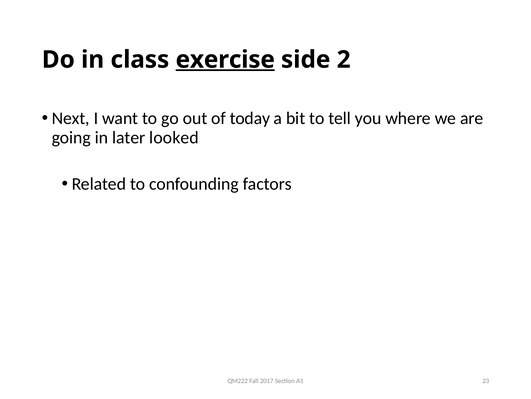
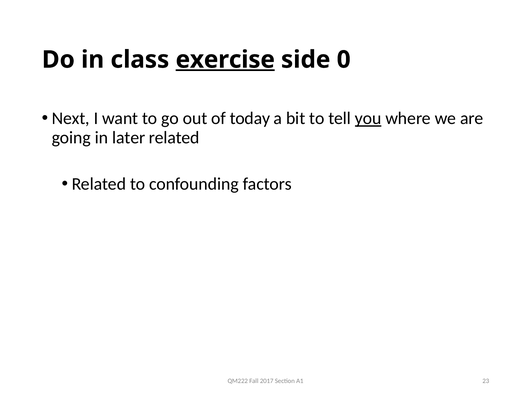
2: 2 -> 0 (344, 60)
you underline: none -> present (368, 118)
later looked: looked -> related (174, 137)
